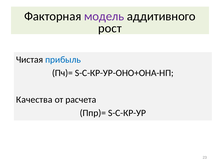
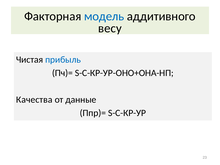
модель colour: purple -> blue (104, 16)
рост: рост -> весу (110, 28)
расчета: расчета -> данные (81, 100)
